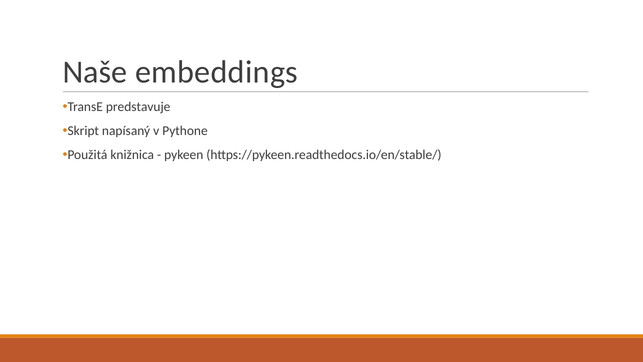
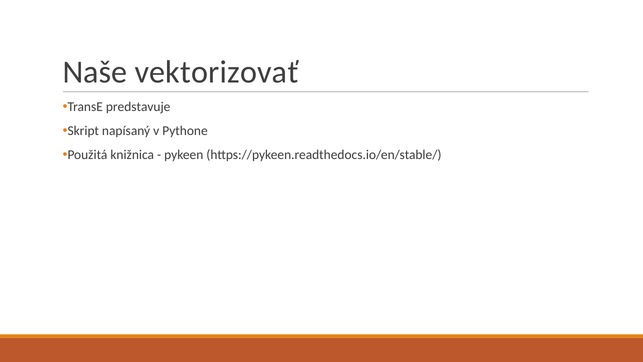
embeddings: embeddings -> vektorizovať (217, 72)
